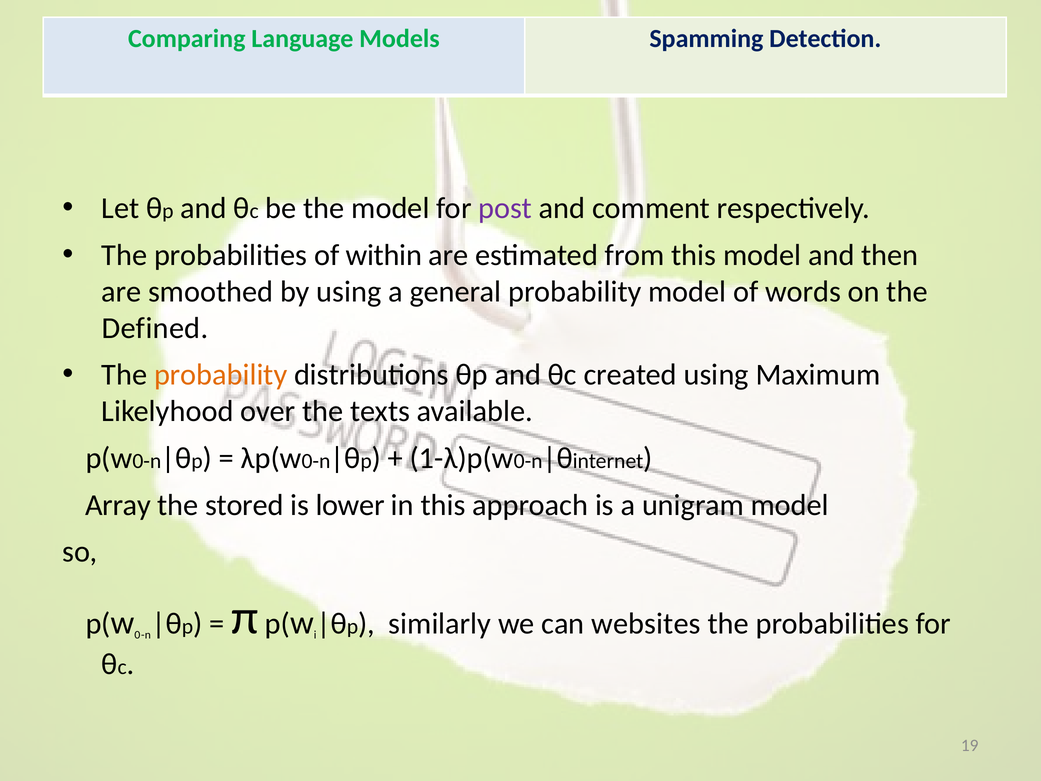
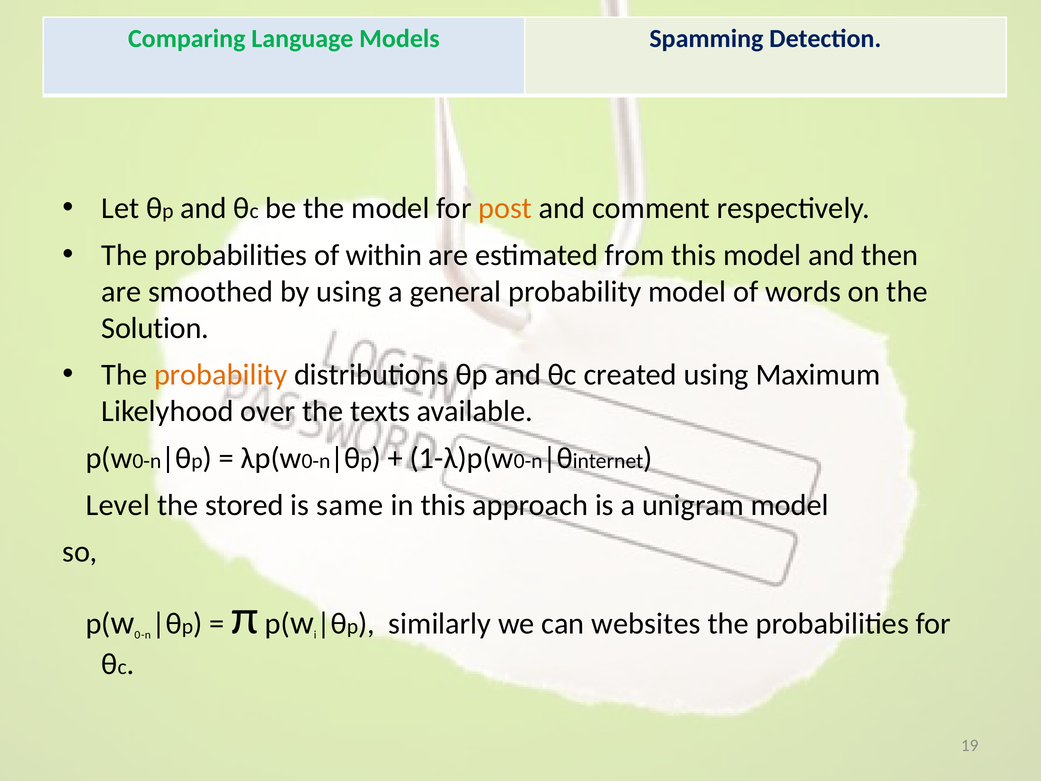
post colour: purple -> orange (505, 208)
Defined: Defined -> Solution (155, 328)
Array: Array -> Level (118, 505)
lower: lower -> same (350, 505)
